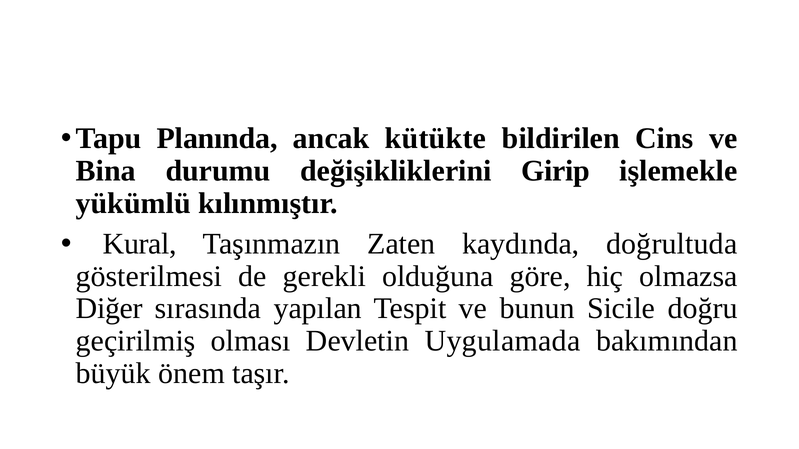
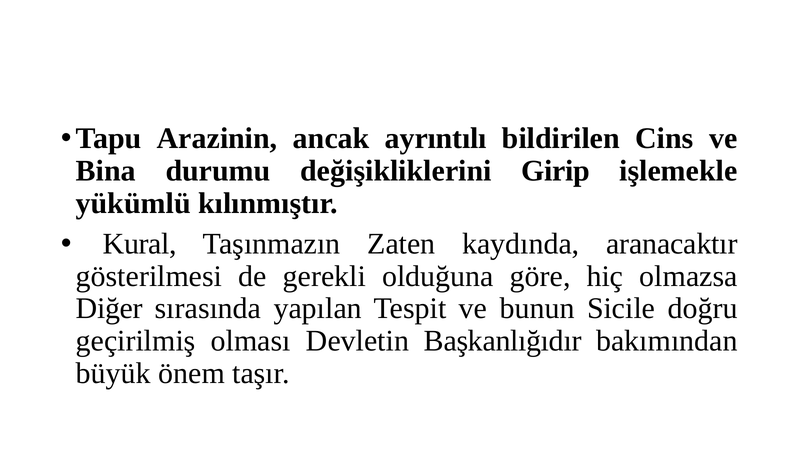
Planında: Planında -> Arazinin (217, 139)
kütükte: kütükte -> ayrıntılı (436, 139)
doğrultuda: doğrultuda -> aranacaktır (672, 244)
Uygulamada: Uygulamada -> Başkanlığıdır (503, 341)
